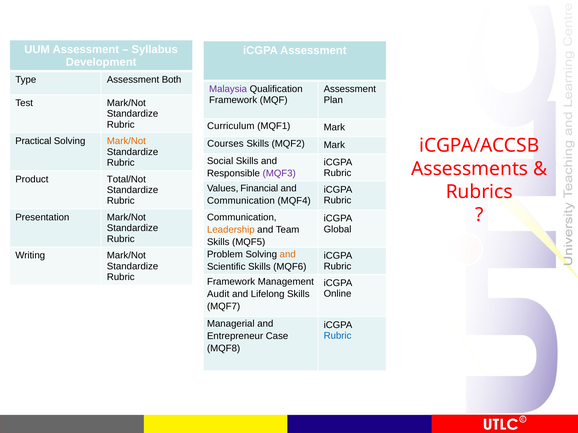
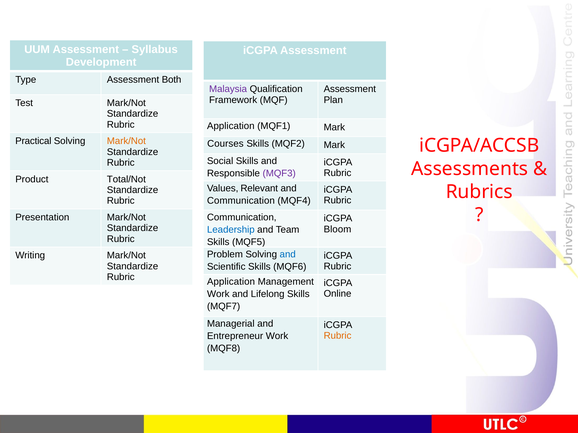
Curriculum: Curriculum -> Application (231, 126)
Financial: Financial -> Relevant (259, 188)
Global: Global -> Bloom (337, 229)
Leadership colour: orange -> blue (231, 230)
and colour: orange -> blue (288, 255)
Framework: Framework -> Application (231, 282)
Audit: Audit -> Work (218, 294)
Rubric colour: blue -> orange (338, 336)
Entrepreneur Case: Case -> Work (277, 336)
